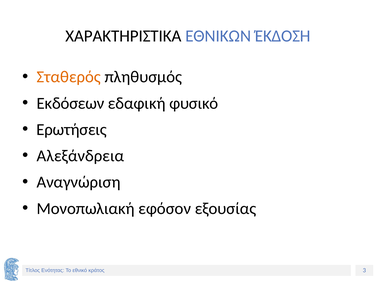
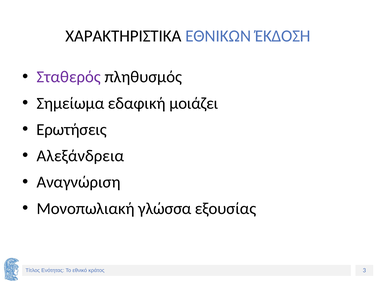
Σταθερός colour: orange -> purple (69, 77)
Εκδόσεων: Εκδόσεων -> Σημείωμα (70, 103)
φυσικό: φυσικό -> μοιάζει (194, 103)
εφόσον: εφόσον -> γλώσσα (165, 208)
